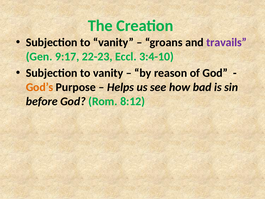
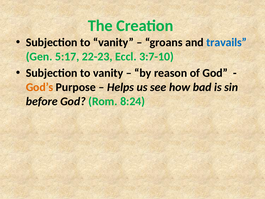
travails colour: purple -> blue (227, 42)
9:17: 9:17 -> 5:17 (67, 56)
3:4-10: 3:4-10 -> 3:7-10 (156, 56)
8:12: 8:12 -> 8:24 (133, 101)
